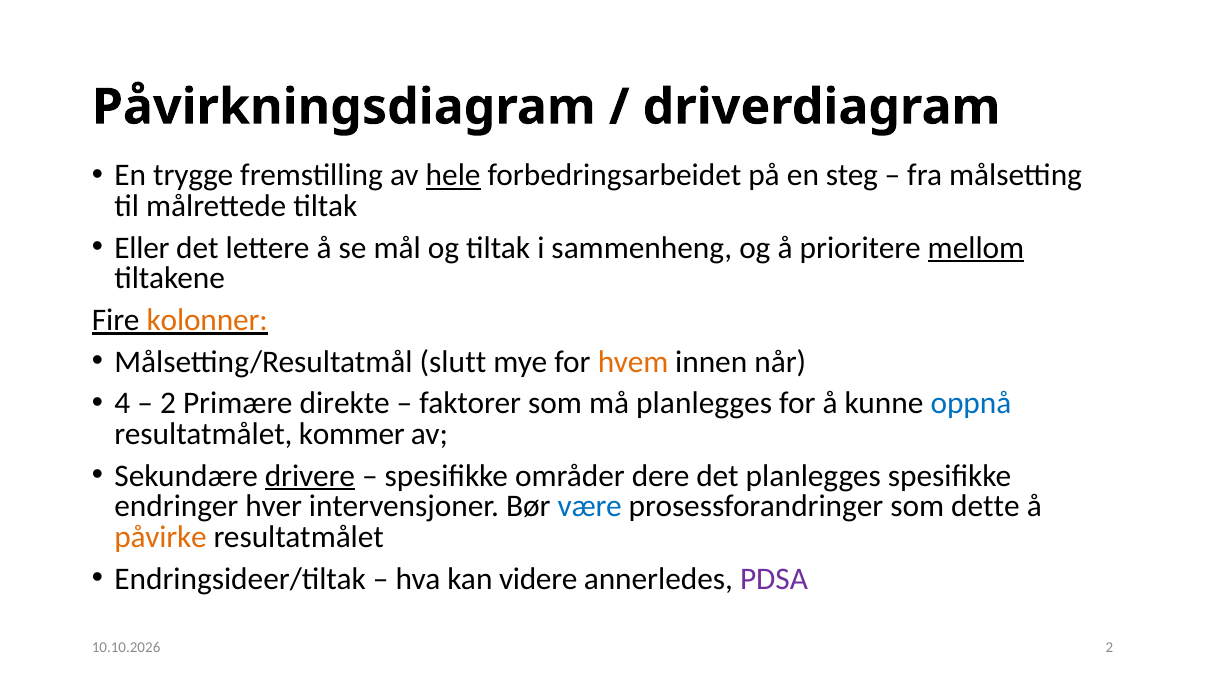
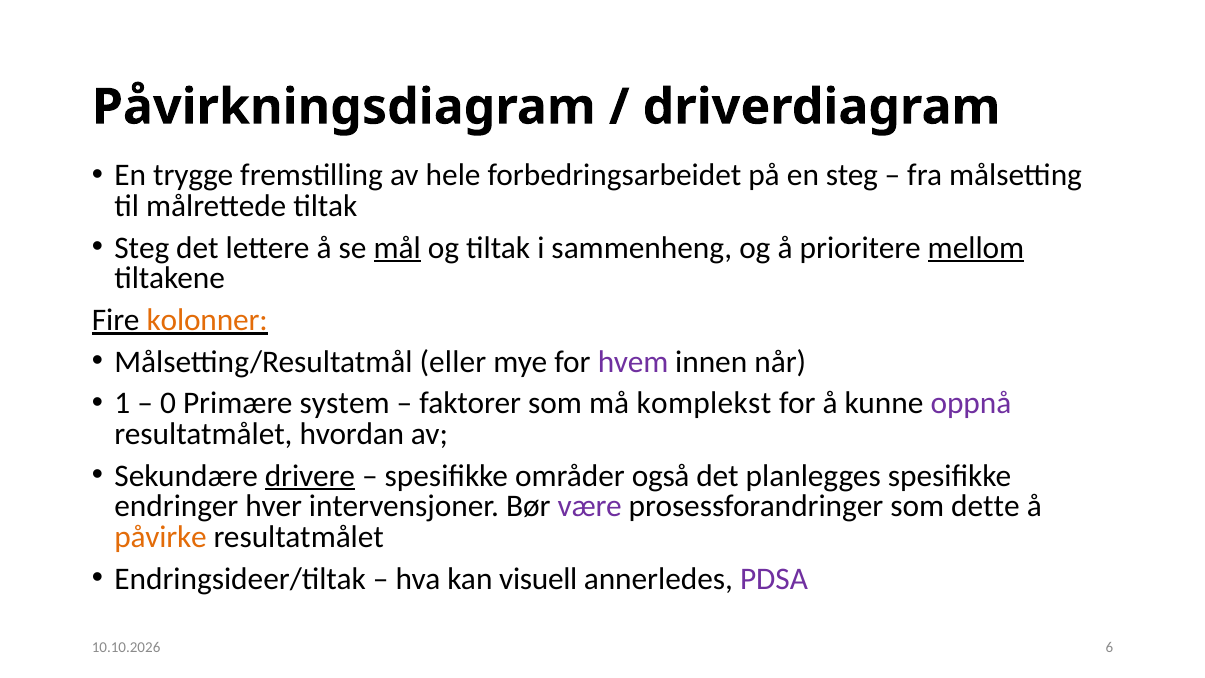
hele underline: present -> none (453, 175)
Eller: Eller -> Steg (142, 248)
mål underline: none -> present (397, 248)
slutt: slutt -> eller (453, 362)
hvem colour: orange -> purple (633, 362)
4: 4 -> 1 (122, 403)
2: 2 -> 0 (168, 403)
direkte: direkte -> system (345, 403)
må planlegges: planlegges -> komplekst (704, 403)
oppnå colour: blue -> purple (971, 403)
kommer: kommer -> hvordan (352, 434)
dere: dere -> også (661, 476)
være colour: blue -> purple (590, 506)
videre: videre -> visuell (538, 578)
2: 2 -> 6 (1109, 647)
